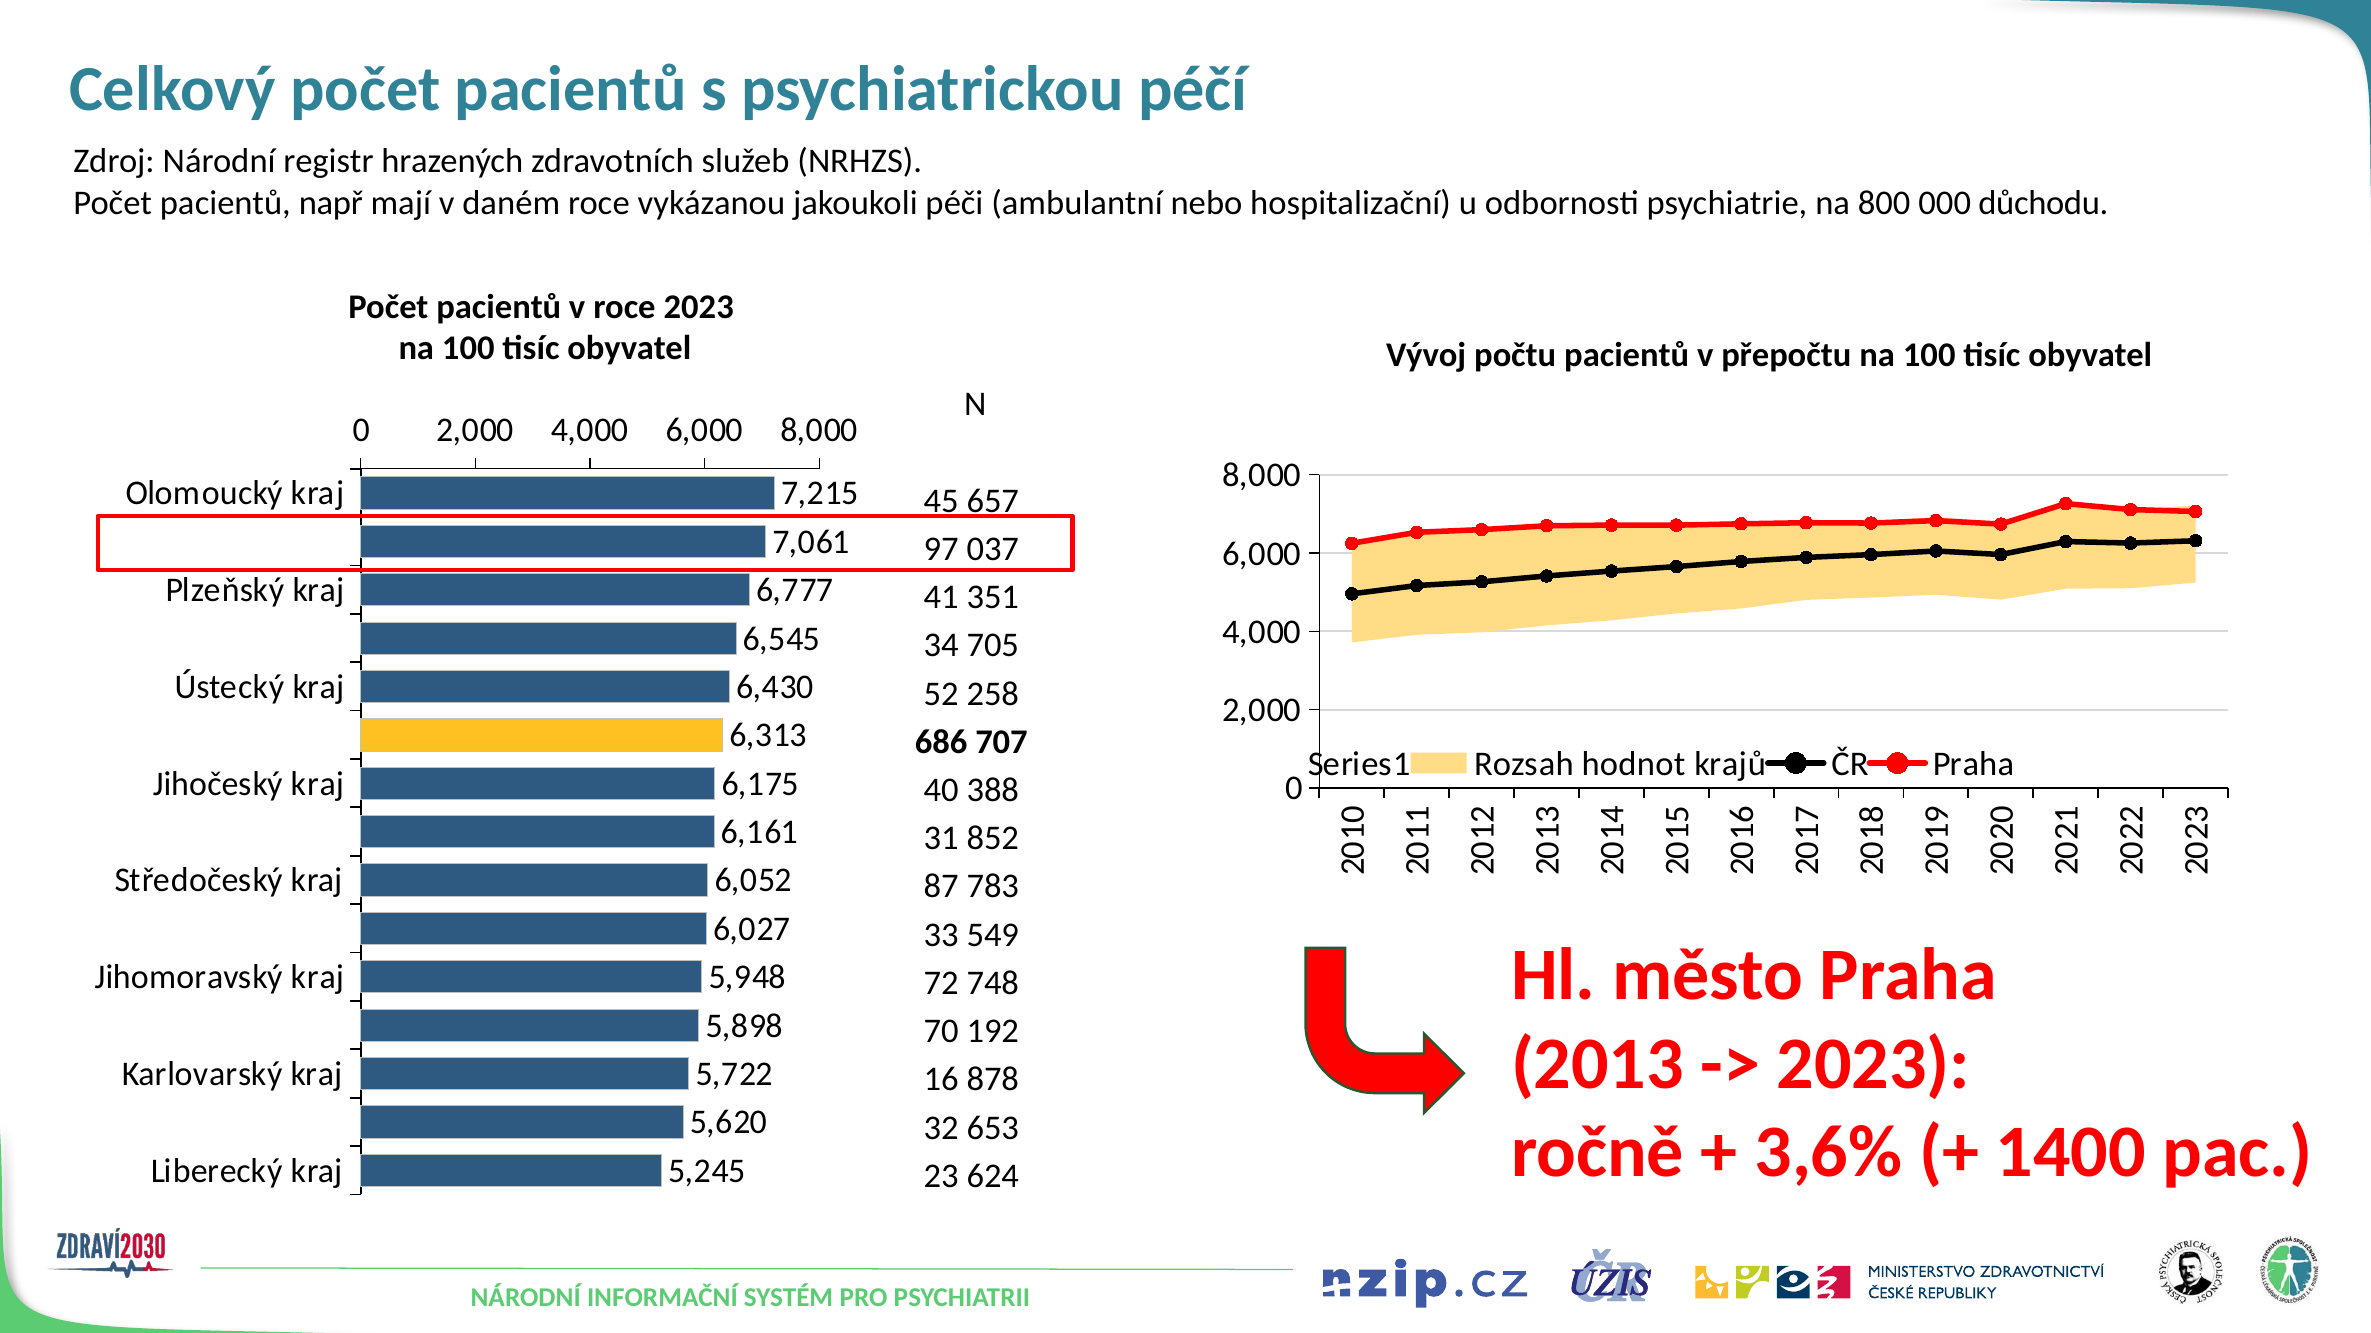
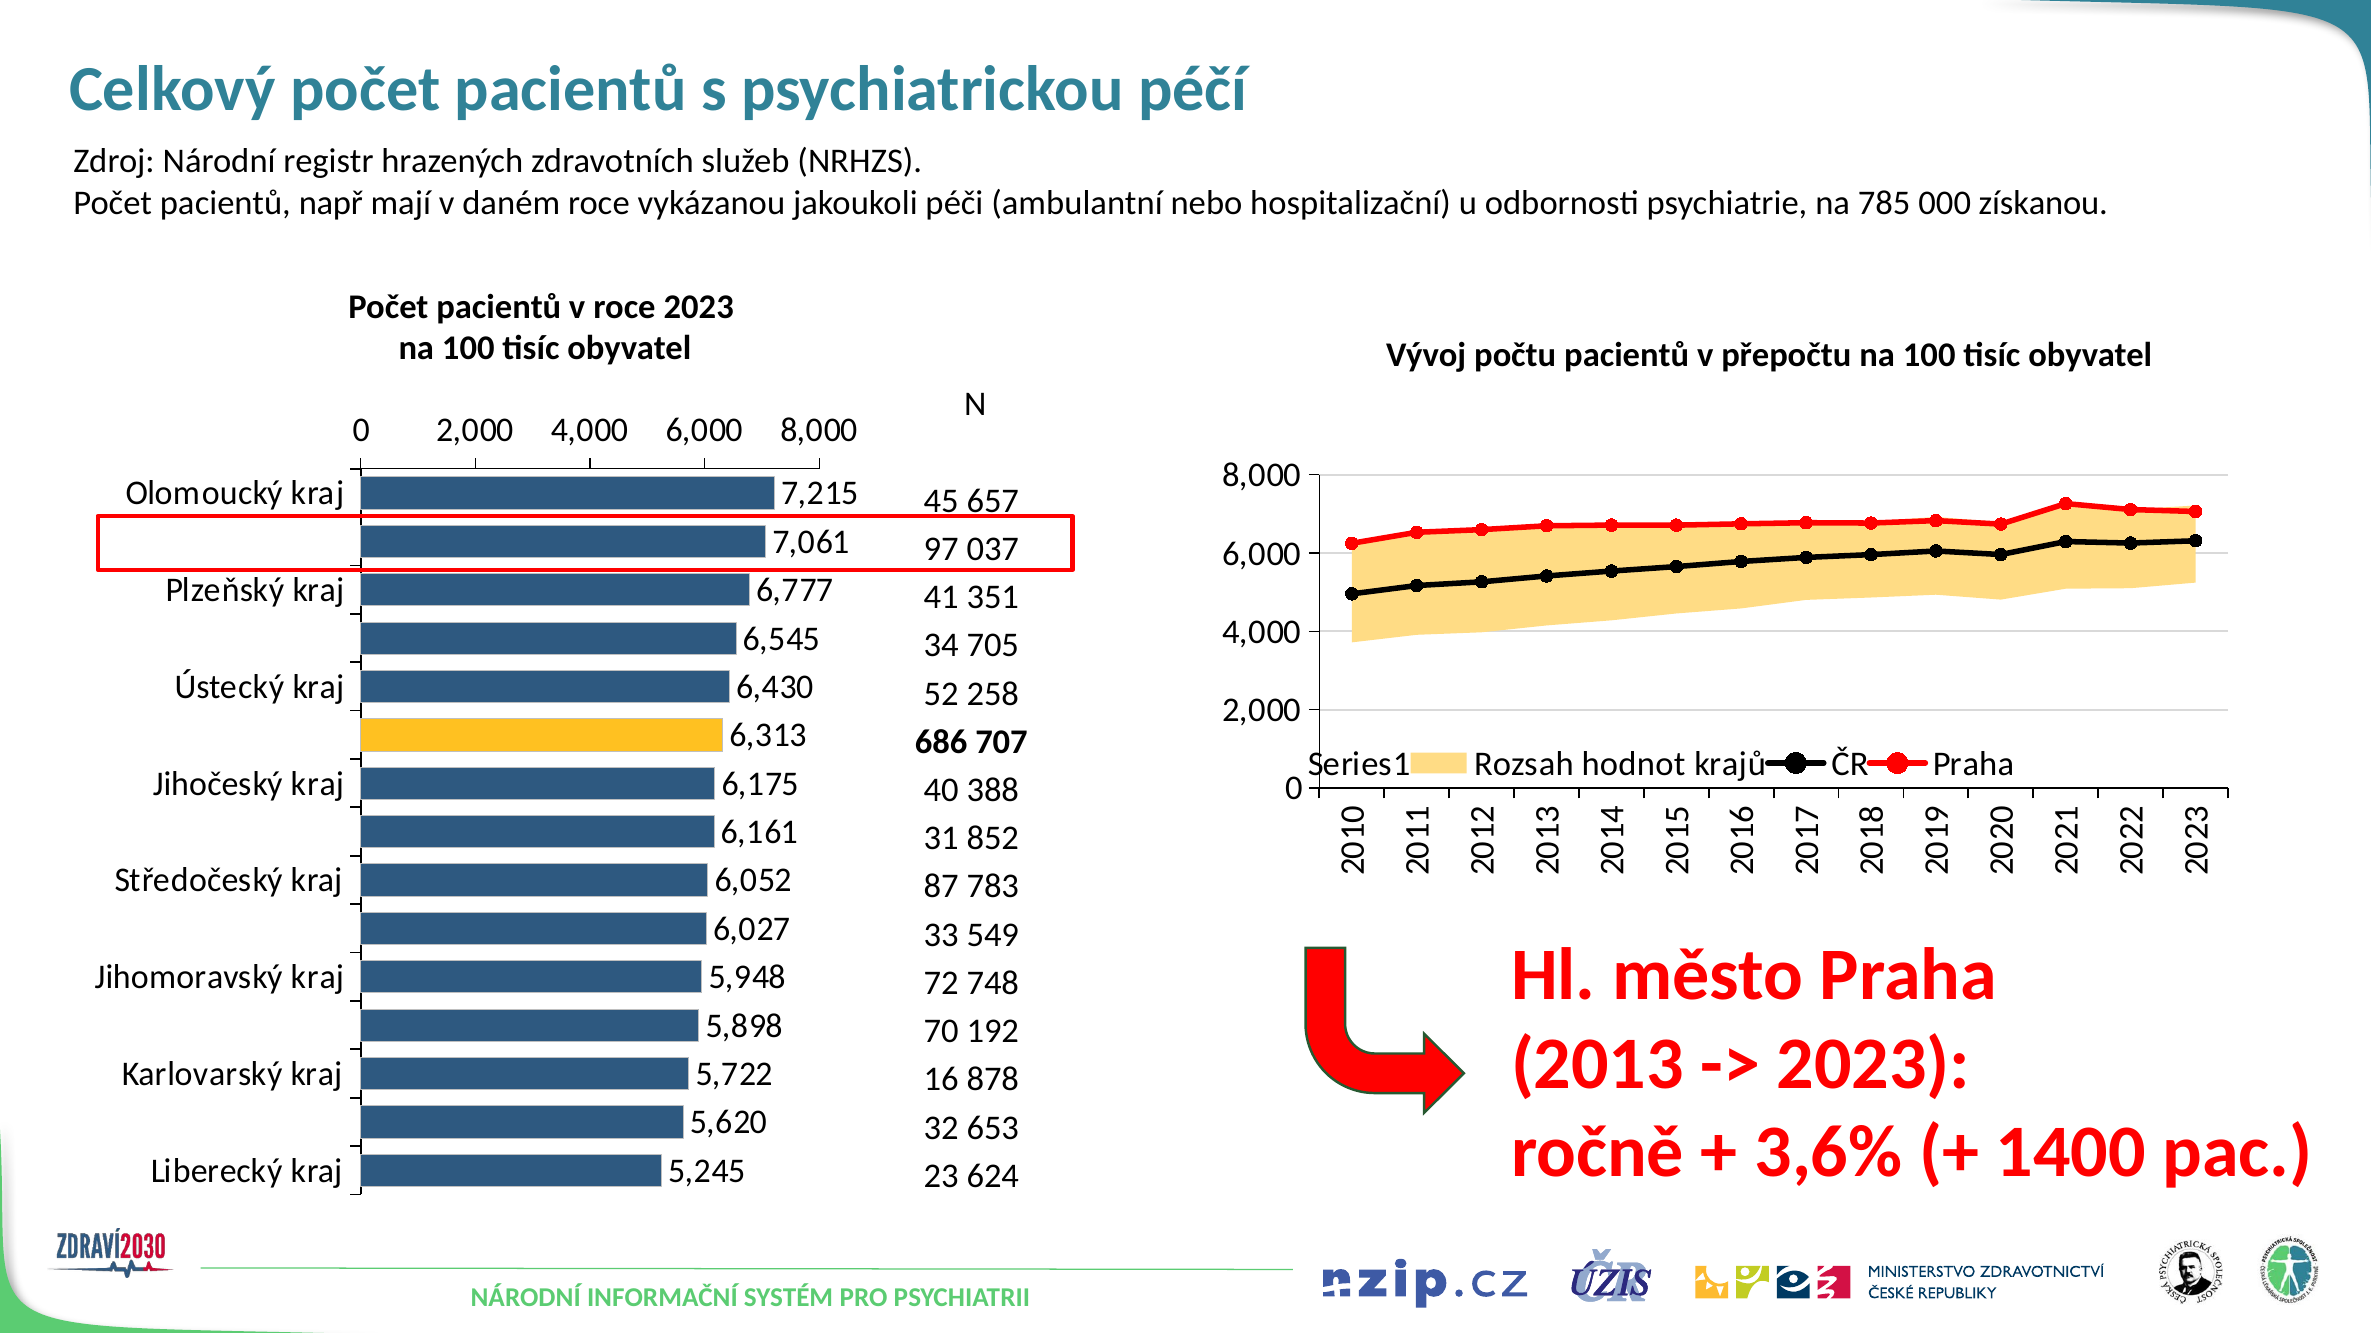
800: 800 -> 785 (1884, 203)
důchodu: důchodu -> získanou (2043, 203)
